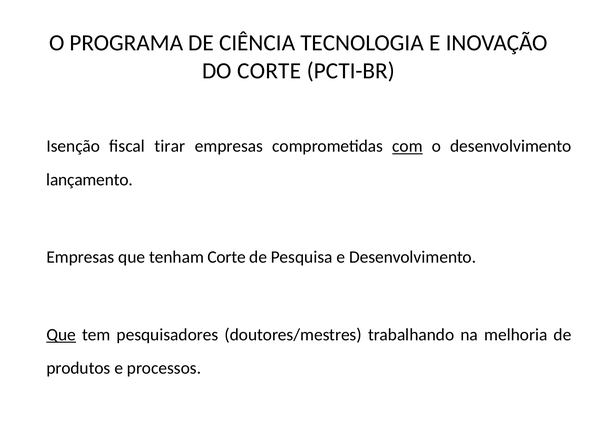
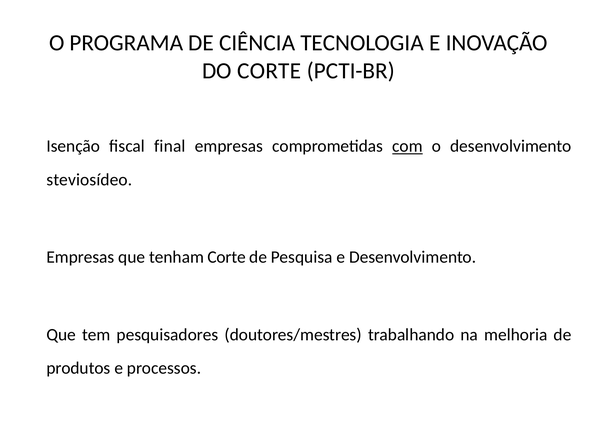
tirar: tirar -> final (170, 146)
lançamento: lançamento -> steviosídeo (89, 180)
Que underline: present -> none (61, 334)
